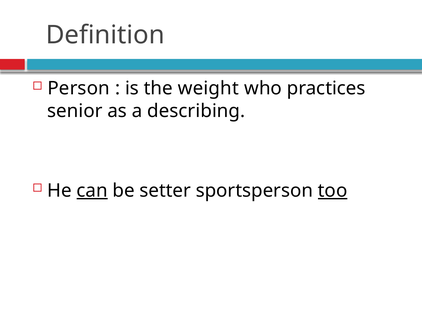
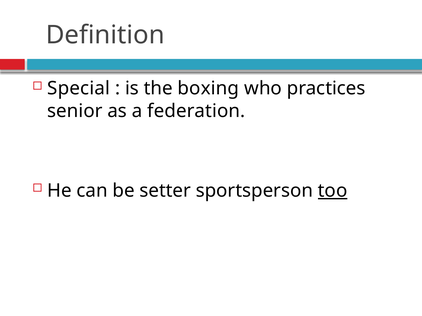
Person: Person -> Special (79, 88)
weight: weight -> boxing (208, 88)
describing: describing -> federation (196, 111)
can underline: present -> none (92, 191)
